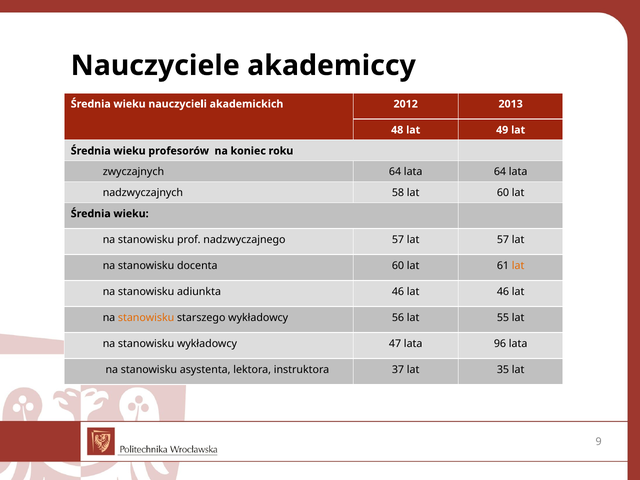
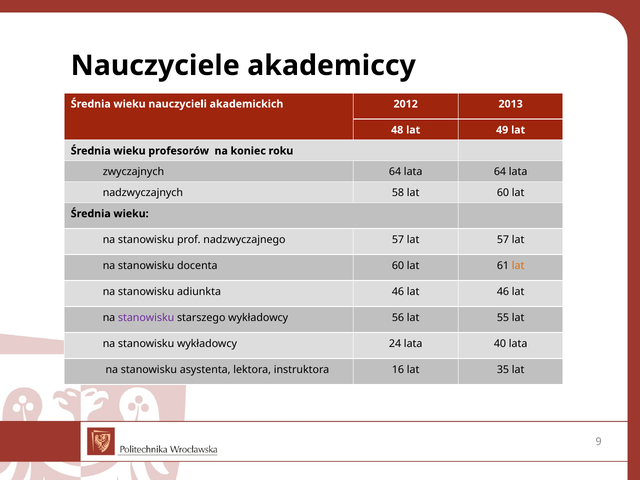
stanowisku colour: orange -> purple (146, 318)
47: 47 -> 24 (395, 344)
96: 96 -> 40 (500, 344)
37: 37 -> 16 (398, 370)
